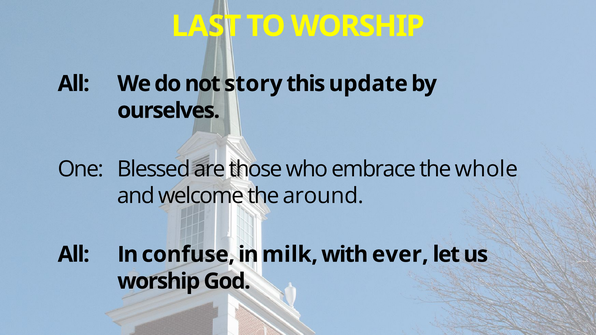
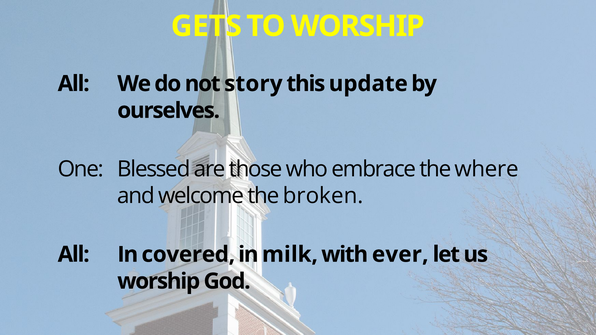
LAST: LAST -> GETS (206, 26)
whole: whole -> where (487, 169)
around: around -> broken (323, 196)
confuse: confuse -> covered (188, 255)
